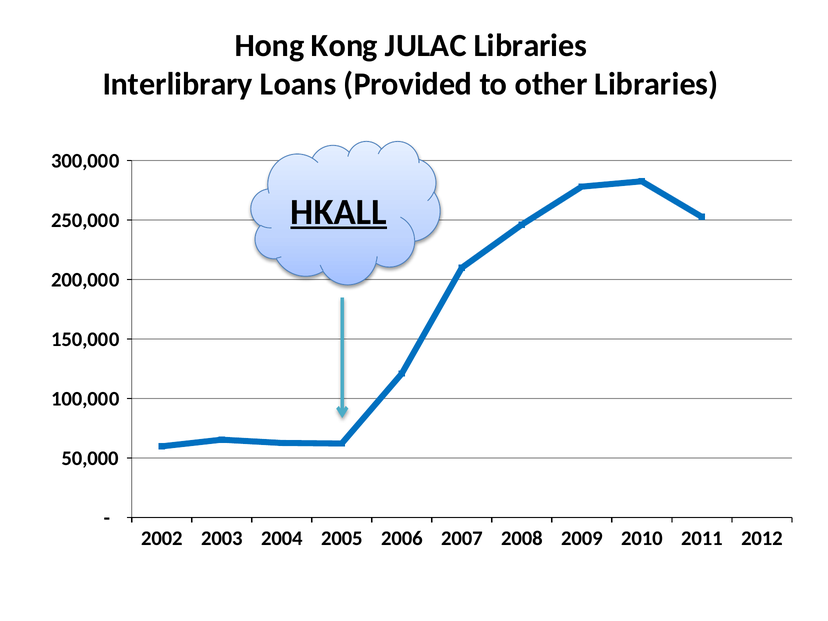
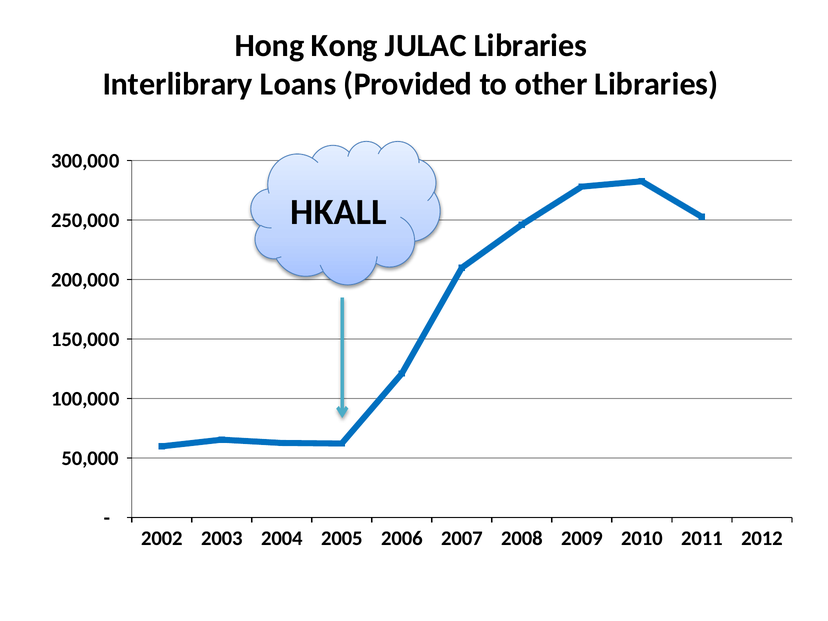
HKALL underline: present -> none (339, 212)
